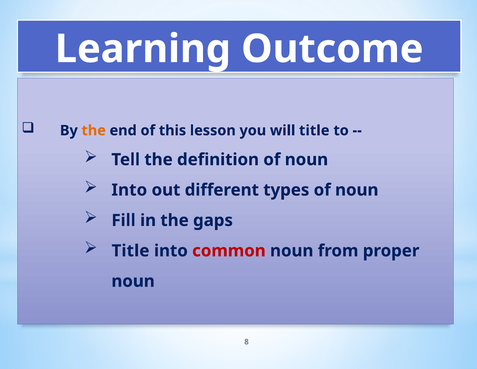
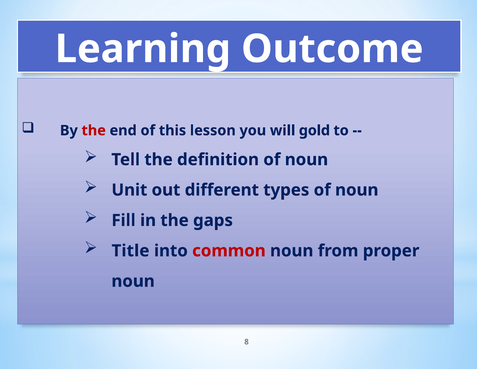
the colour: orange -> red (94, 130)
will title: title -> gold (314, 130)
Into: Into -> Unit (129, 190)
